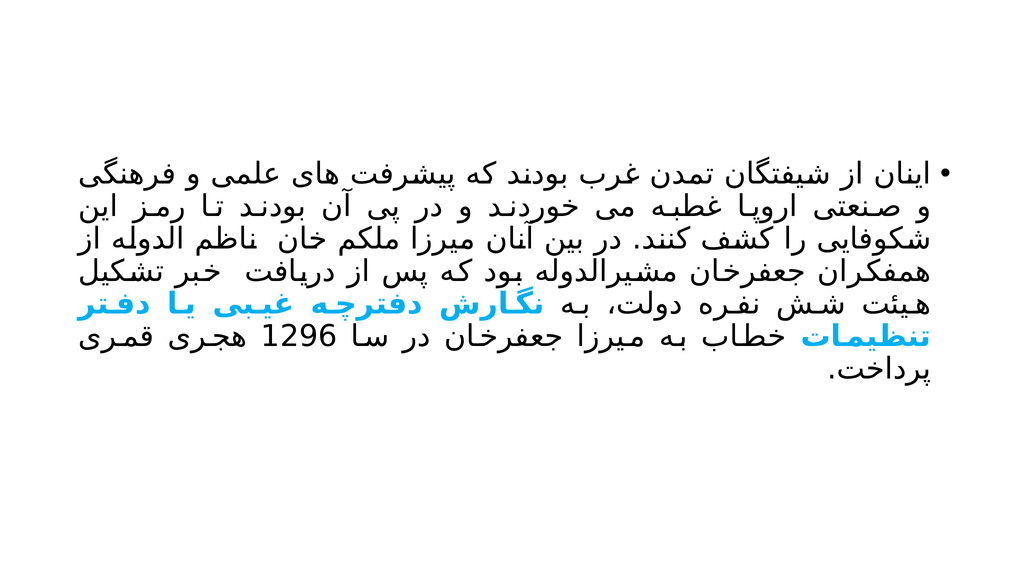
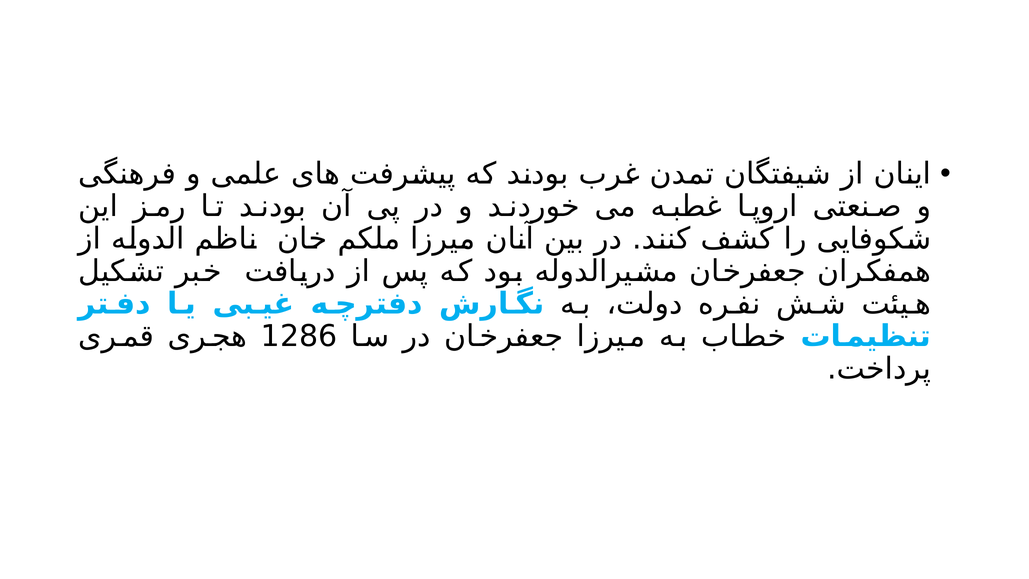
1296: 1296 -> 1286 (299, 336)
